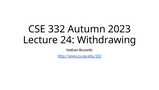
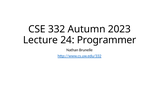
Withdrawing: Withdrawing -> Programmer (107, 40)
